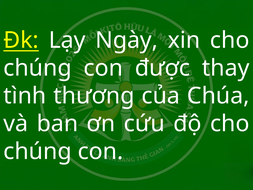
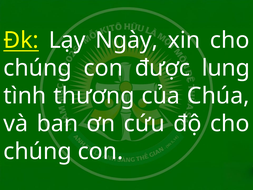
thay: thay -> lung (226, 68)
